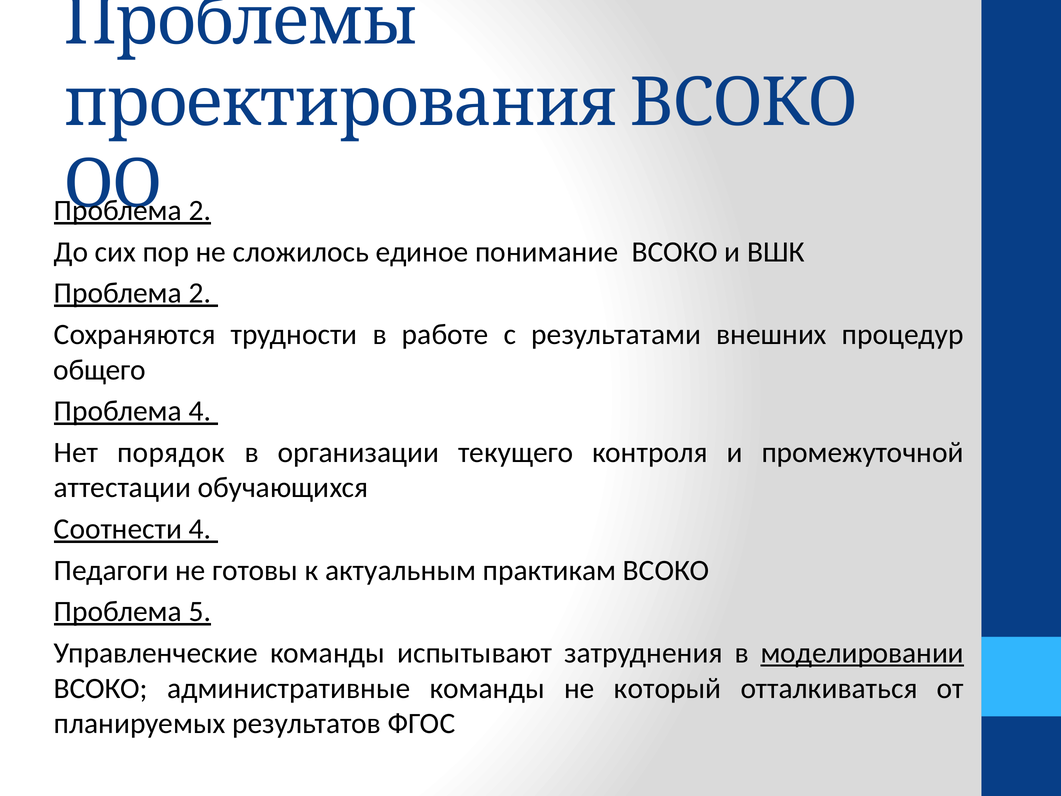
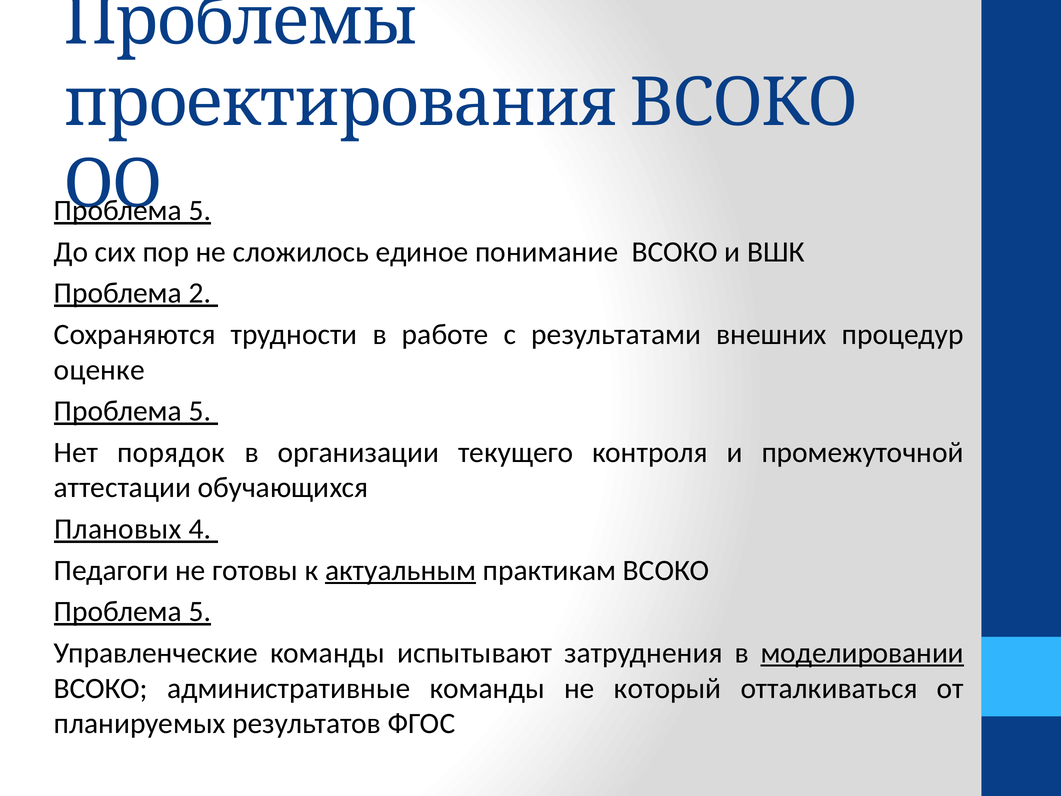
2: 2 -> 5 (200, 210)
общего: общего -> оценке (99, 370)
4: 4 -> 5 (200, 411)
Соотнести: Соотнести -> Плановых (118, 529)
актуальным underline: none -> present (401, 570)
